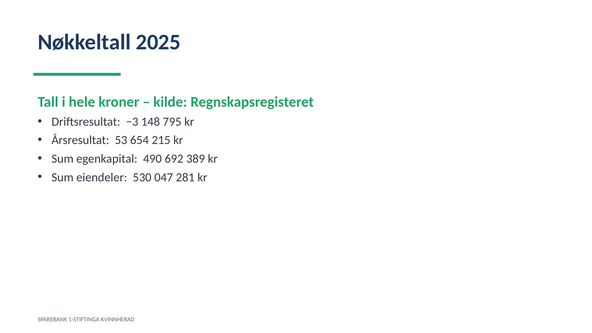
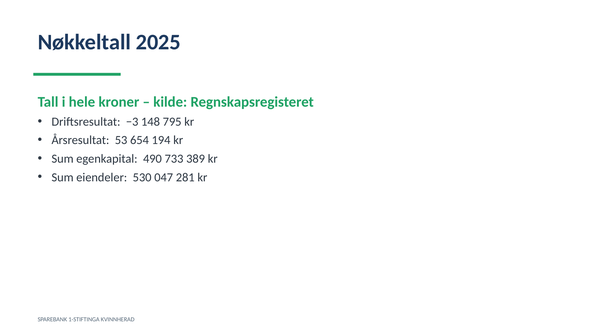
215: 215 -> 194 (161, 140)
692: 692 -> 733 (174, 159)
